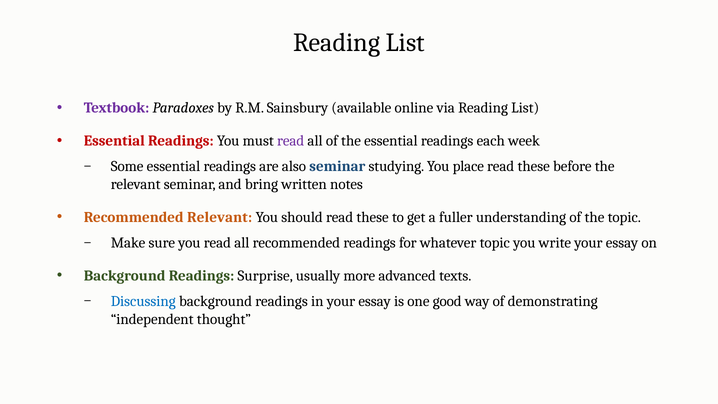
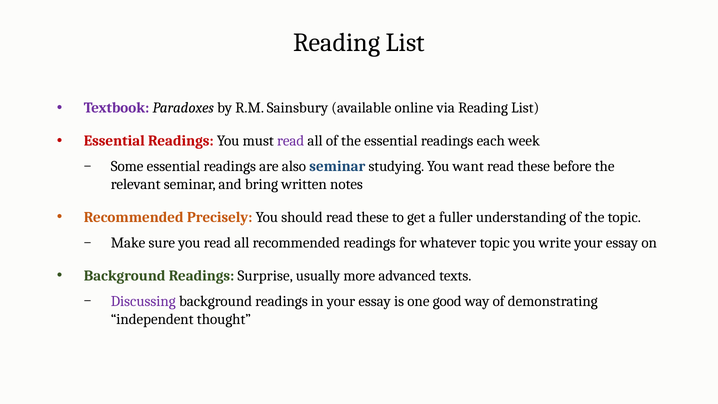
place: place -> want (468, 166)
Recommended Relevant: Relevant -> Precisely (220, 217)
Discussing colour: blue -> purple (143, 301)
